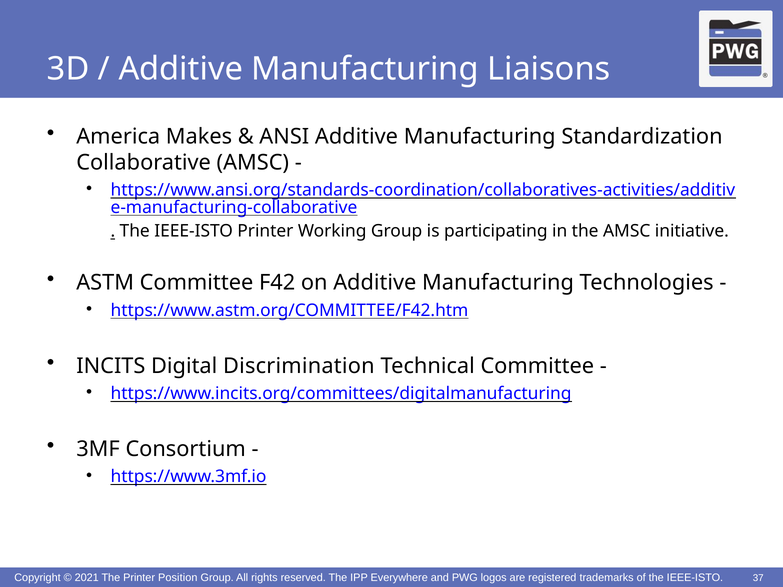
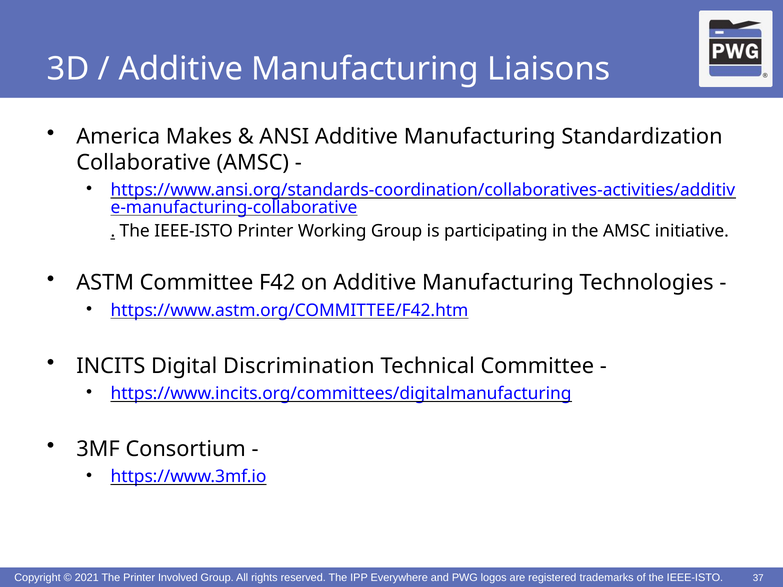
Position: Position -> Involved (178, 578)
